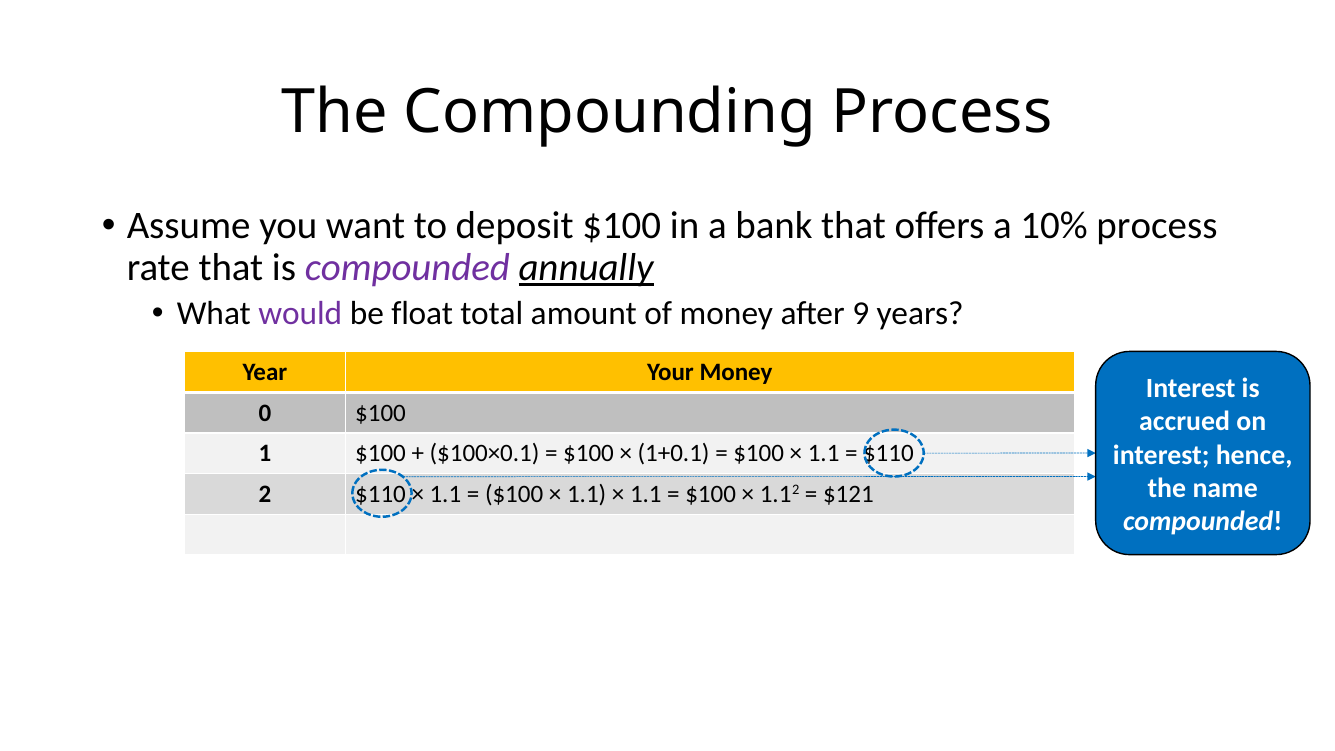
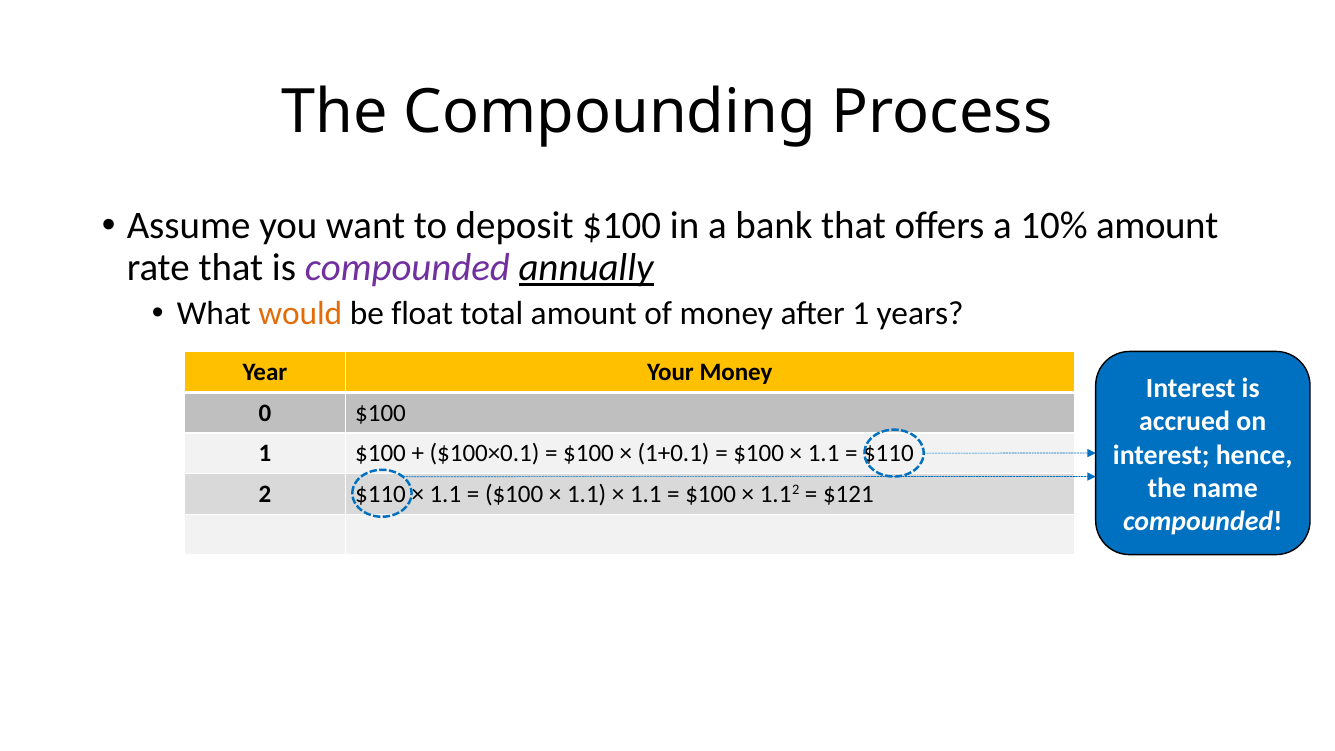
10% process: process -> amount (1157, 226)
would colour: purple -> orange (300, 314)
after 9: 9 -> 1 (861, 314)
